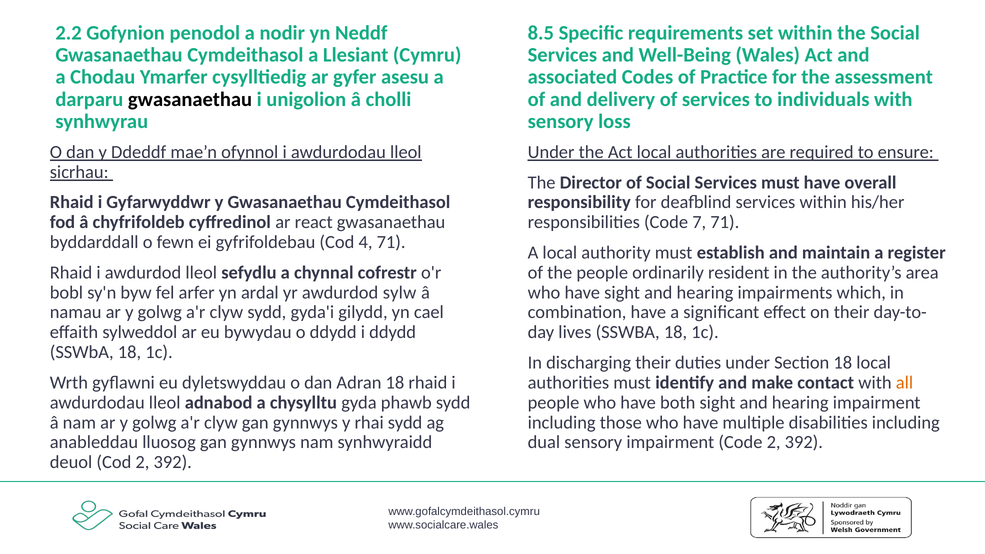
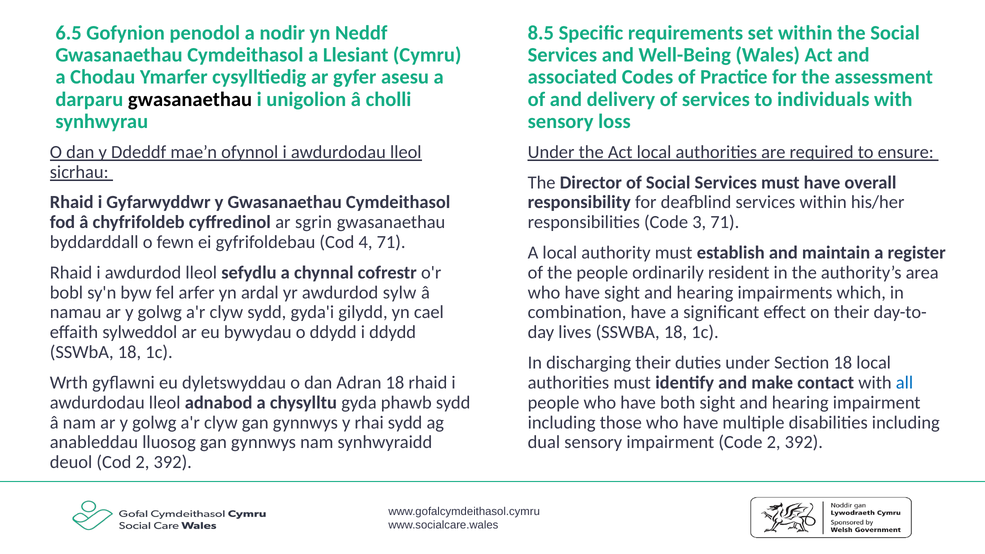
2.2: 2.2 -> 6.5 (69, 33)
react: react -> sgrin (314, 222)
7: 7 -> 3 (699, 222)
all colour: orange -> blue (904, 383)
